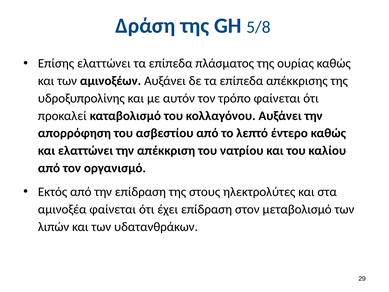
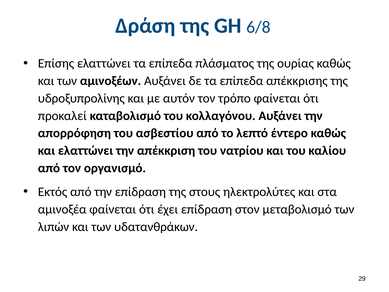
5/8: 5/8 -> 6/8 (258, 27)
